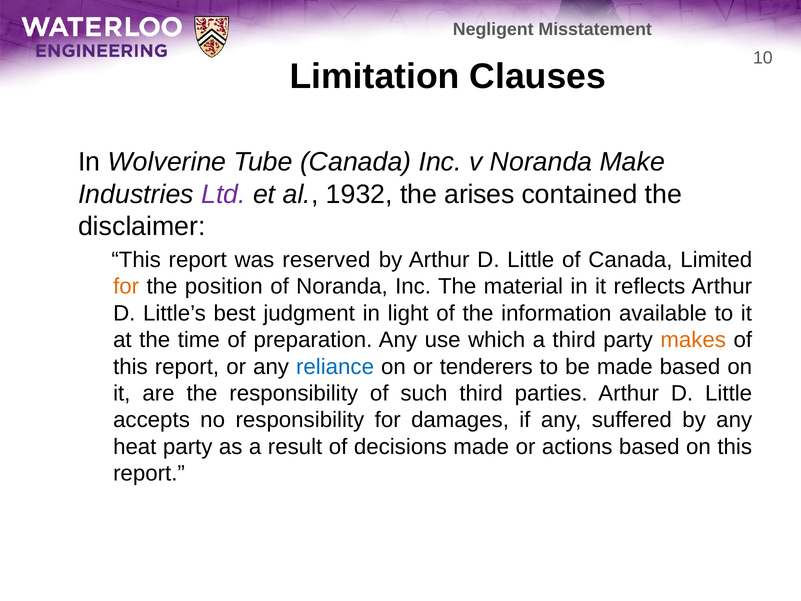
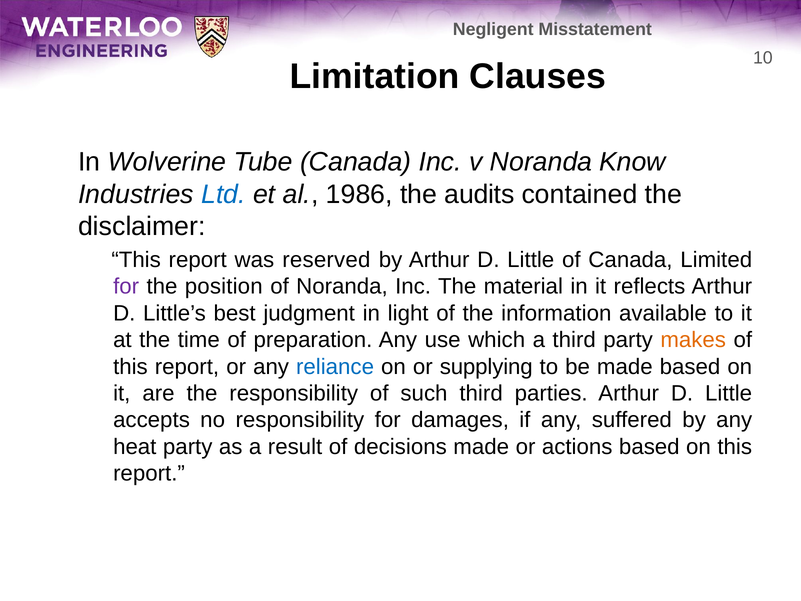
Make: Make -> Know (632, 162)
Ltd colour: purple -> blue (223, 194)
1932: 1932 -> 1986 (359, 194)
arises: arises -> audits (479, 194)
for colour: orange -> purple (126, 286)
tenderers: tenderers -> supplying (486, 367)
